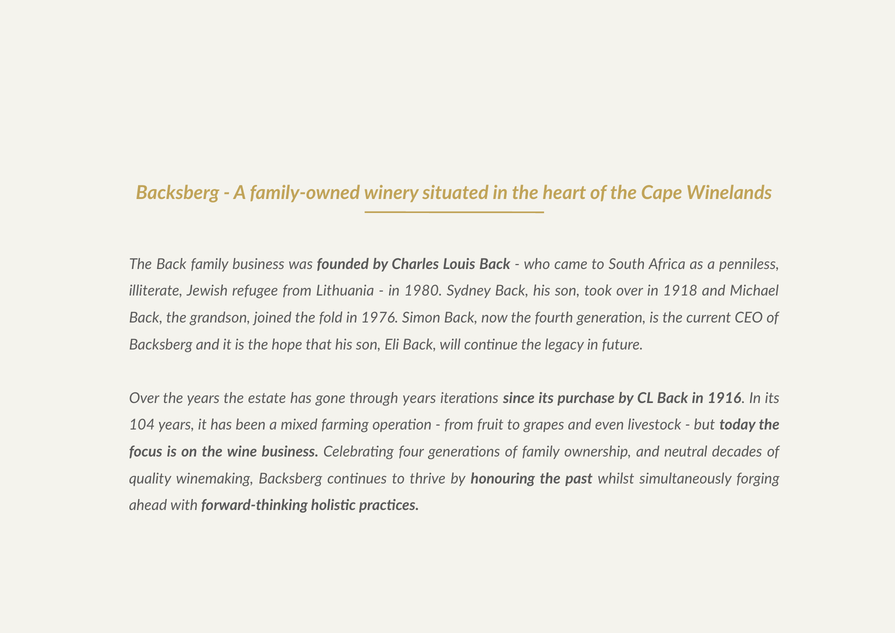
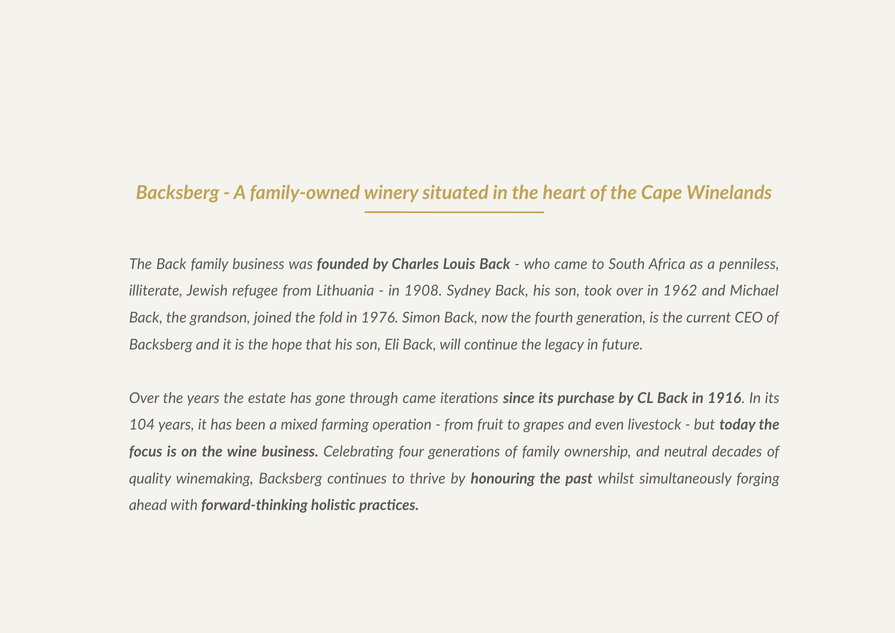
1980: 1980 -> 1908 (423, 291)
1918: 1918 -> 1962 (680, 291)
through years: years -> came (419, 398)
